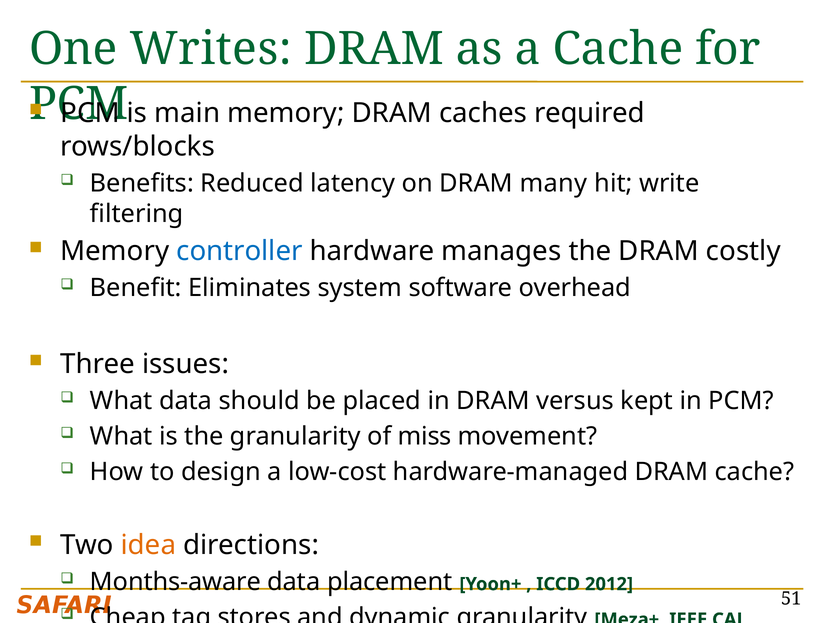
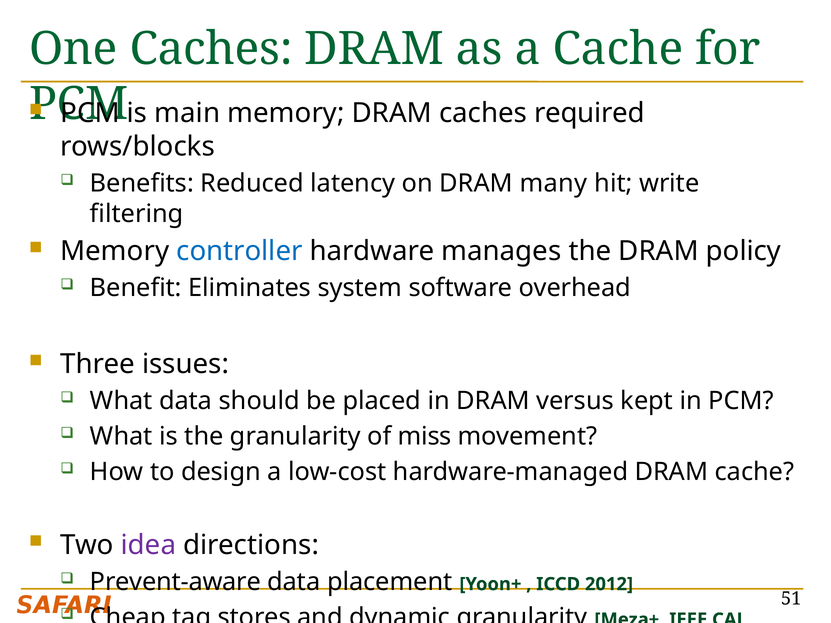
One Writes: Writes -> Caches (211, 49)
costly: costly -> policy (743, 251)
idea colour: orange -> purple (148, 545)
Months-aware: Months-aware -> Prevent-aware (175, 582)
